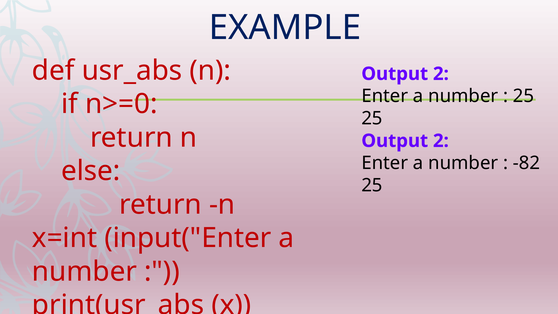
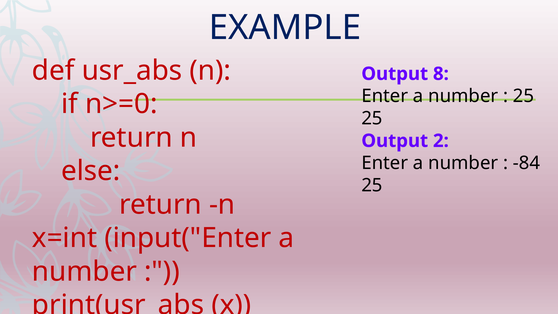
2: 2 -> 8 (441, 74)
-82: -82 -> -84 (526, 163)
